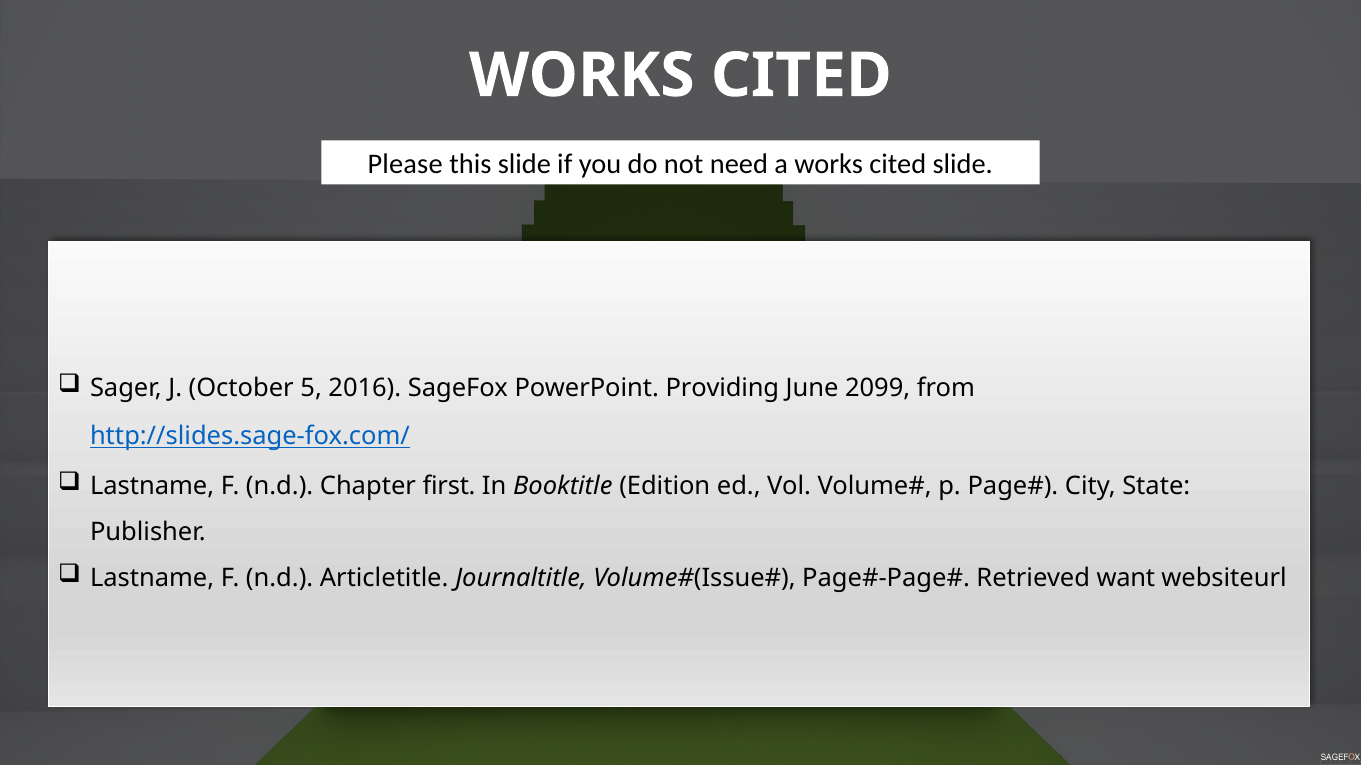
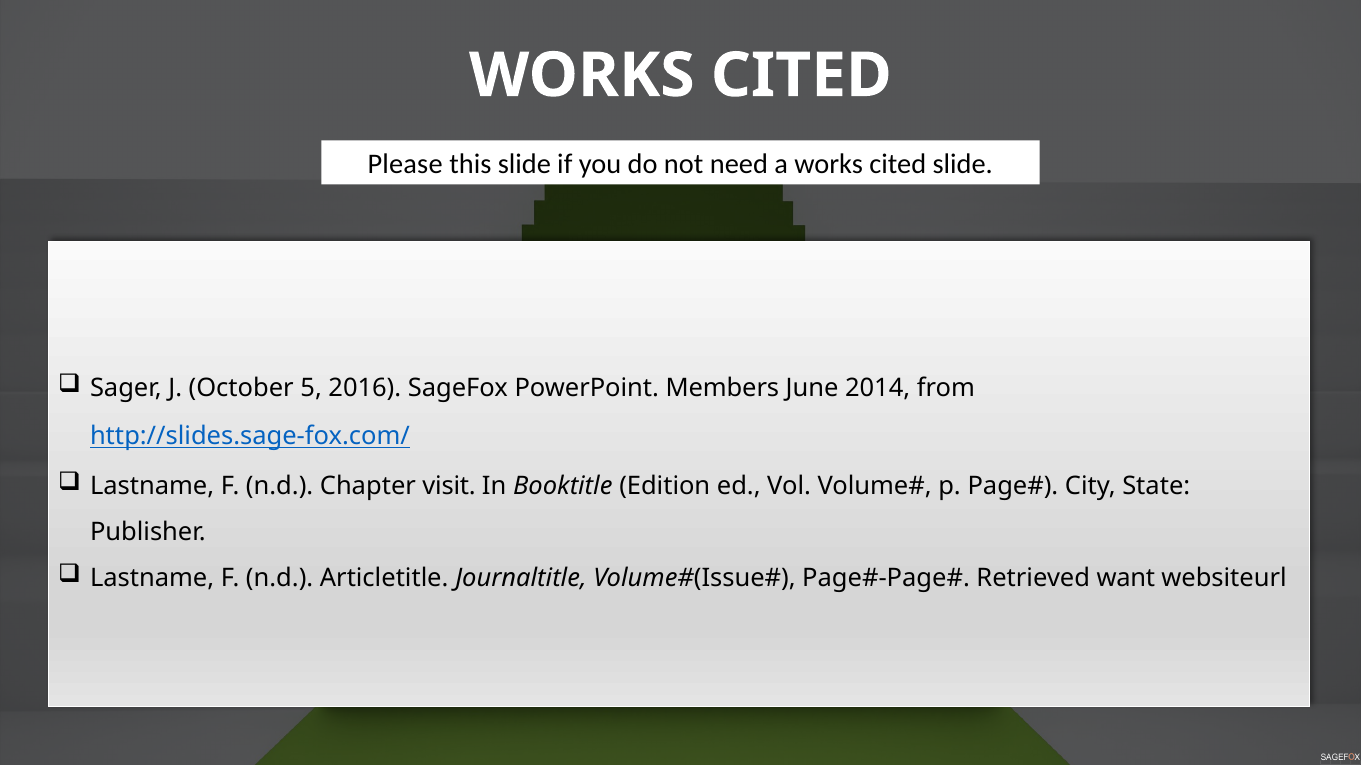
Providing: Providing -> Members (722, 388)
2099: 2099 -> 2014 (878, 388)
first: first -> visit (449, 486)
